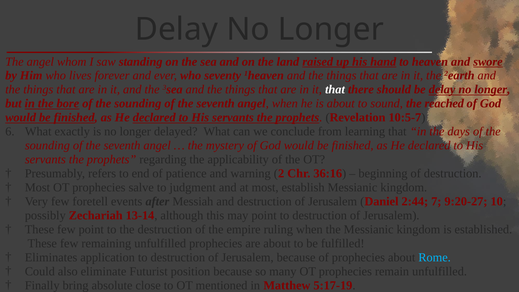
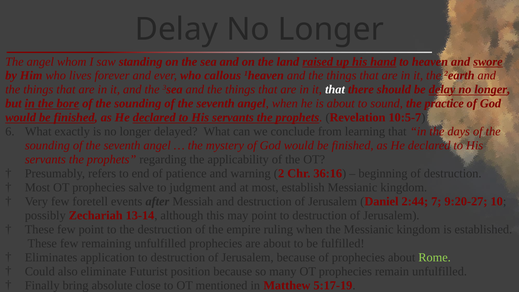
seventy: seventy -> callous (223, 76)
reached: reached -> practice (444, 104)
Rome colour: light blue -> light green (435, 257)
